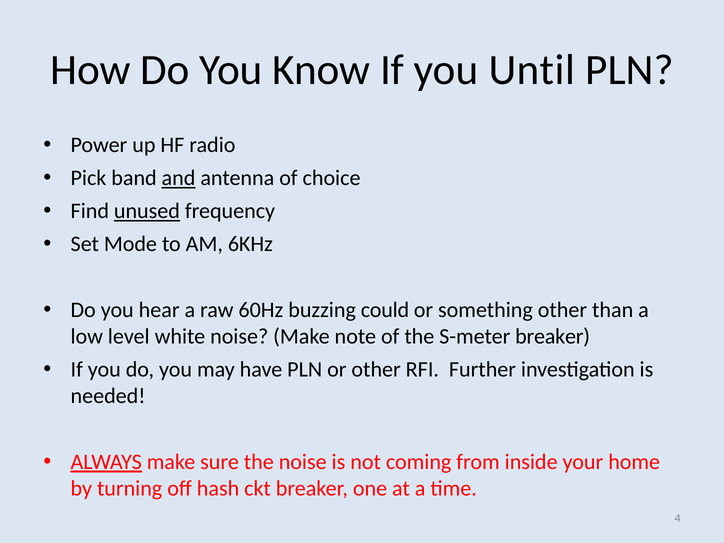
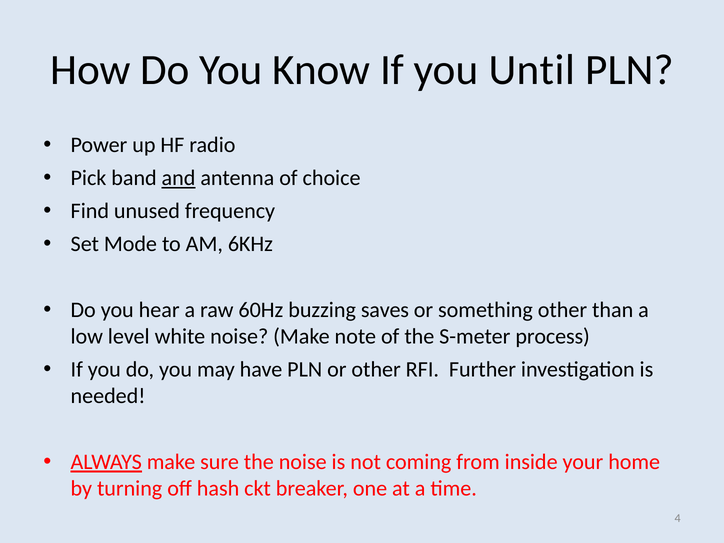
unused underline: present -> none (147, 211)
could: could -> saves (385, 310)
S-meter breaker: breaker -> process (553, 337)
